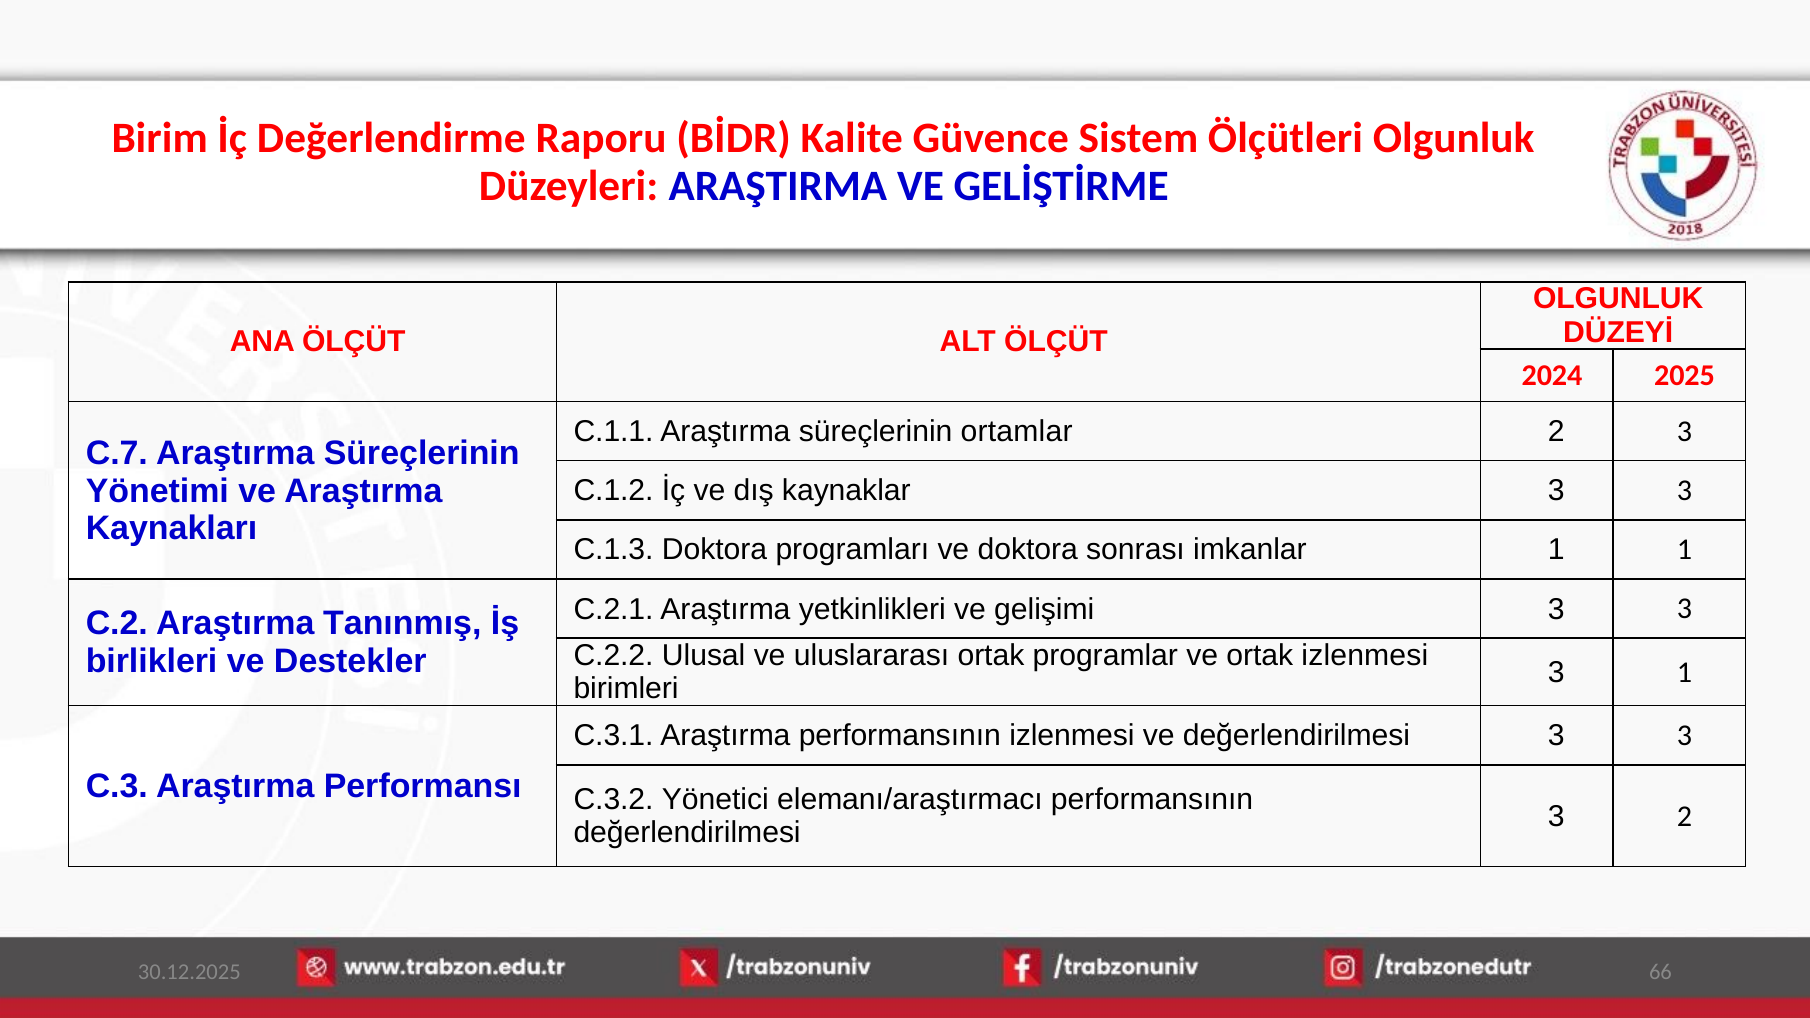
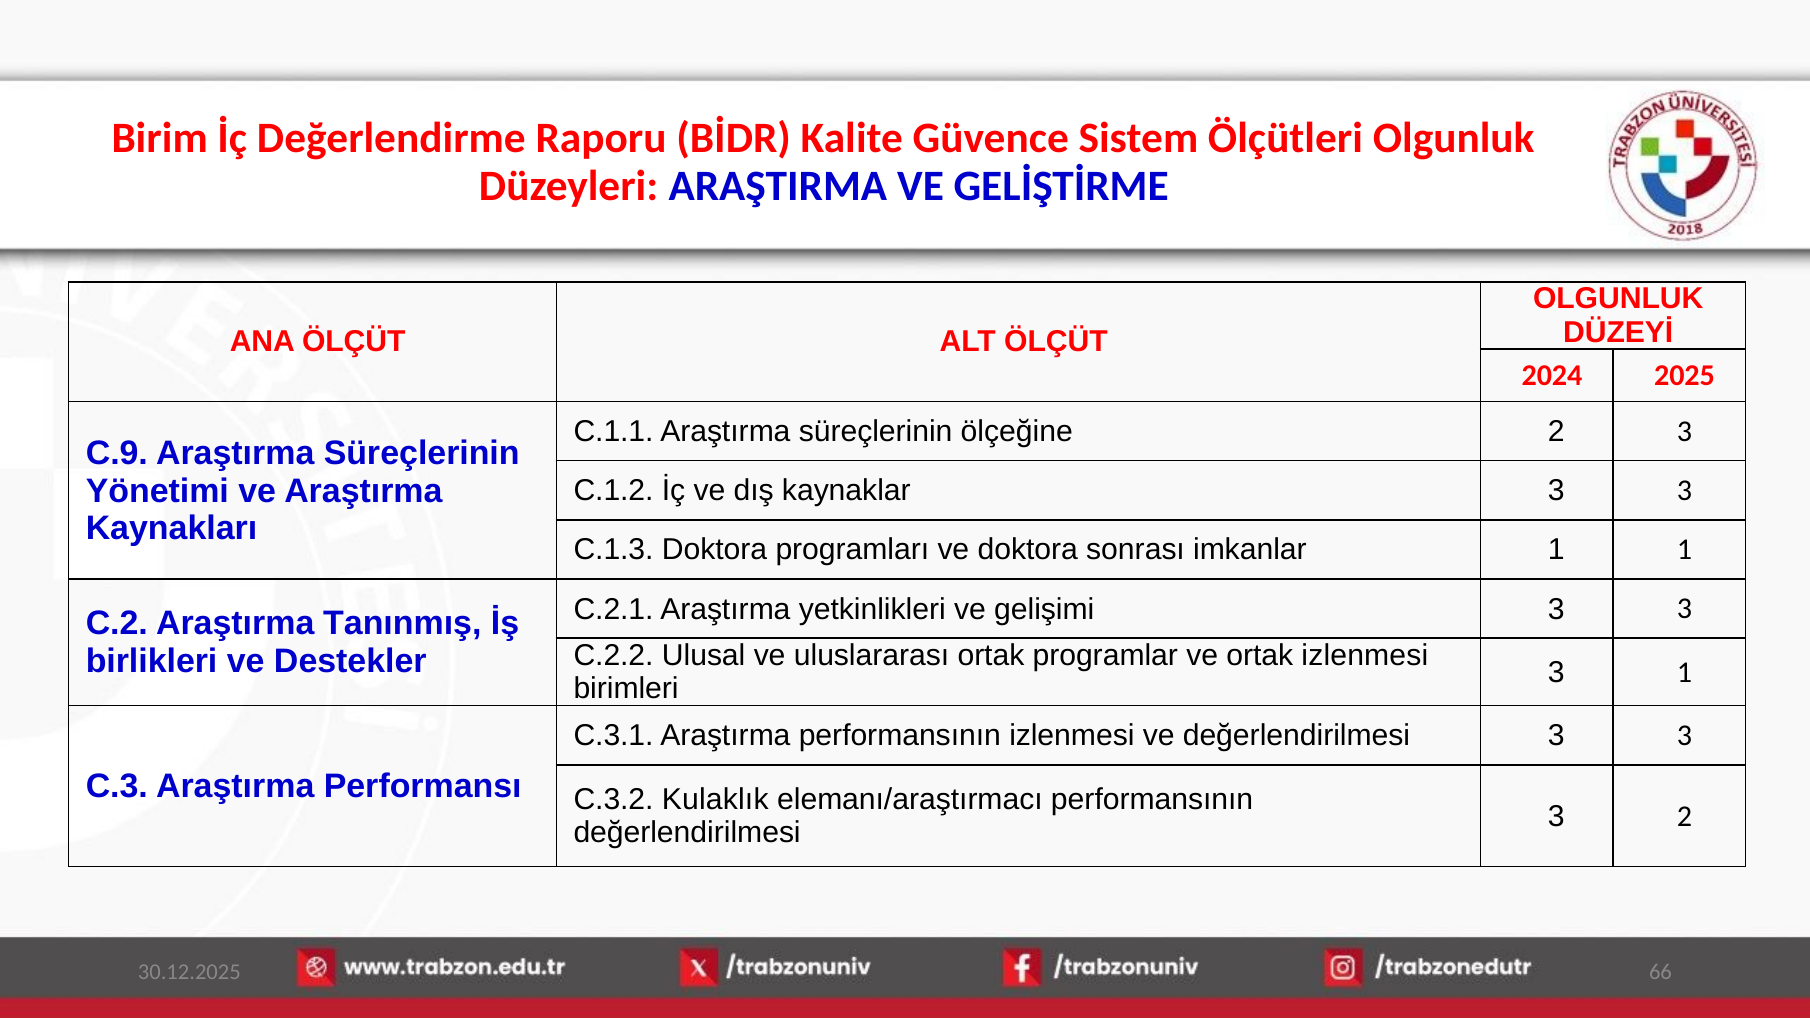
ortamlar: ortamlar -> ölçeğine (1017, 432)
C.7: C.7 -> C.9 (117, 453)
Yönetici: Yönetici -> Kulaklık (715, 800)
